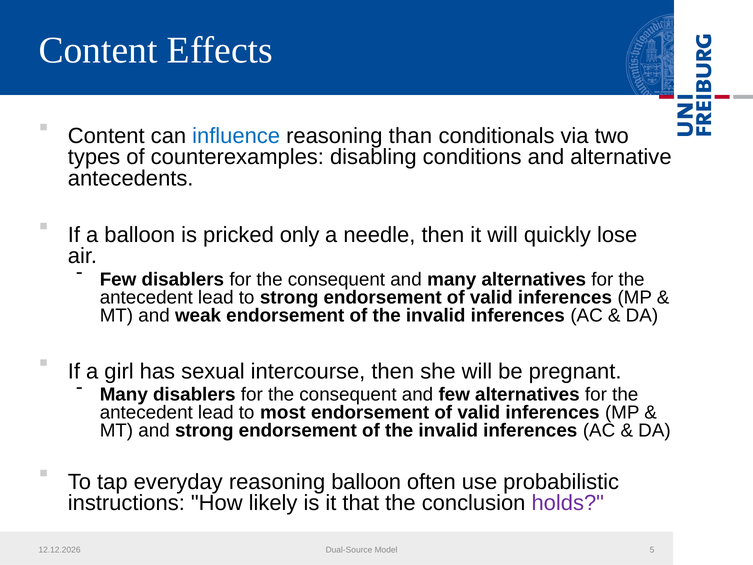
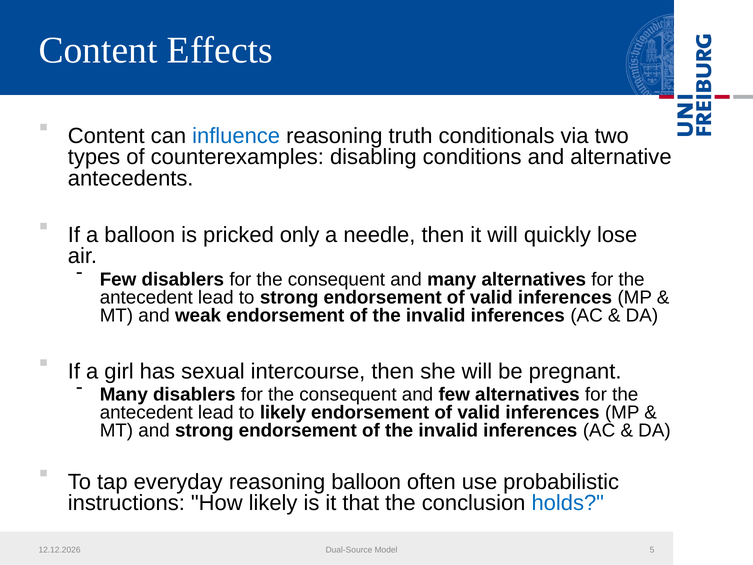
than: than -> truth (411, 136)
to most: most -> likely (283, 412)
holds colour: purple -> blue (568, 503)
